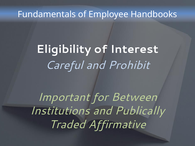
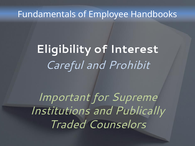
Between: Between -> Supreme (134, 97)
Affirmative: Affirmative -> Counselors (117, 125)
